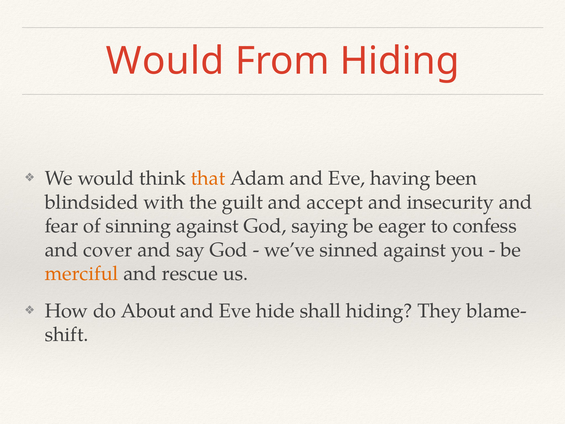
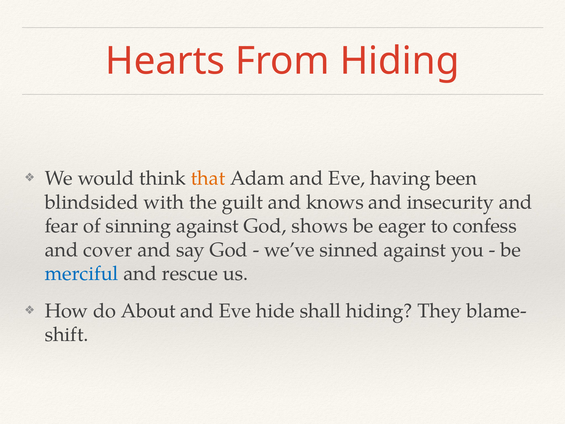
Would: Would -> Hearts (165, 61)
accept: accept -> knows (335, 202)
saying: saying -> shows (320, 226)
merciful colour: orange -> blue (82, 274)
